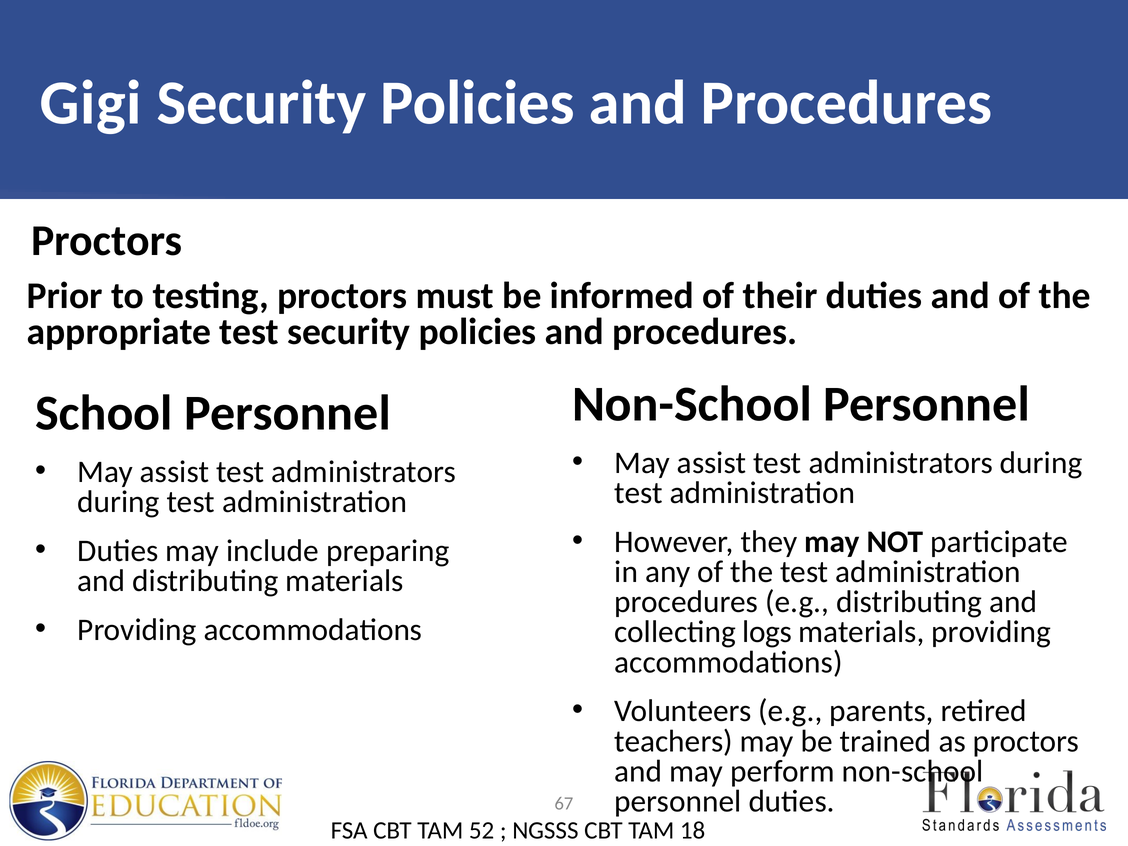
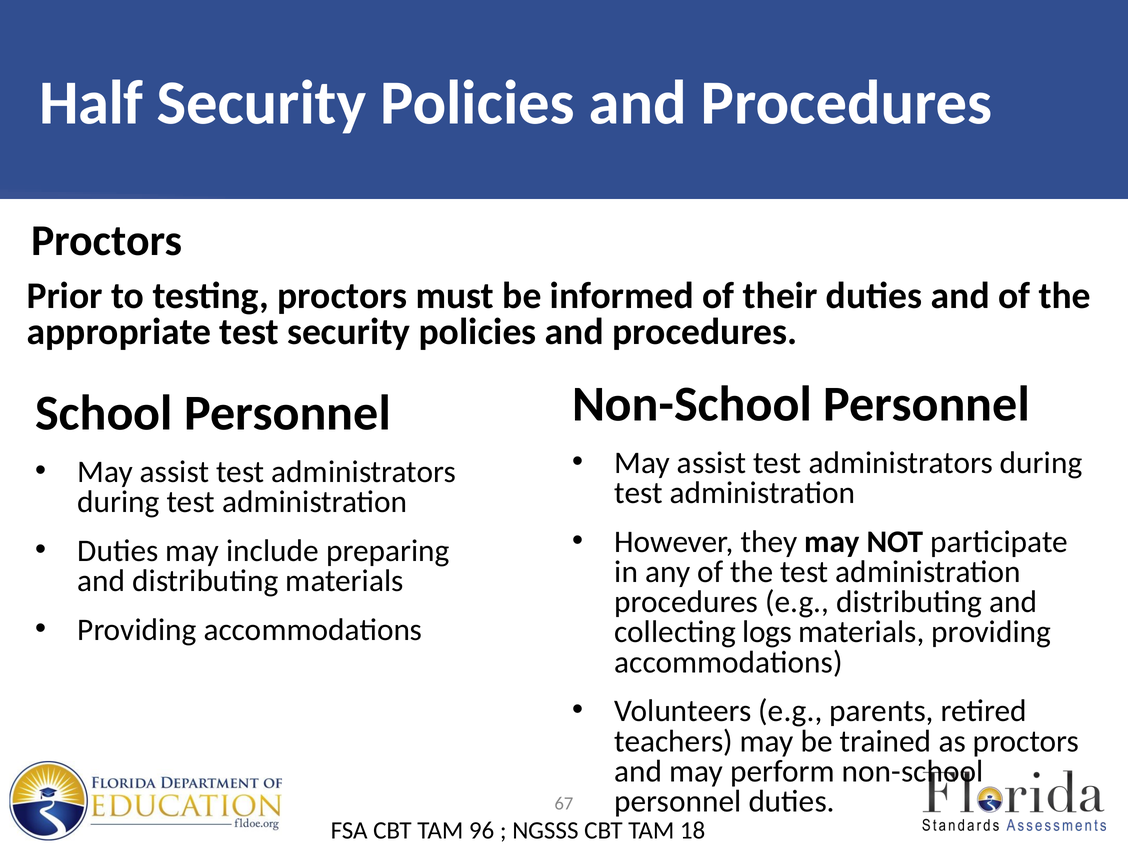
Gigi: Gigi -> Half (91, 103)
52: 52 -> 96 (482, 831)
